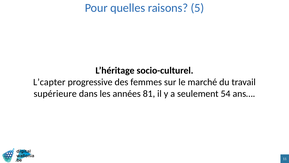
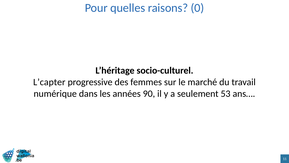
5: 5 -> 0 (197, 8)
supérieure: supérieure -> numérique (55, 94)
81: 81 -> 90 (149, 94)
54: 54 -> 53 (226, 94)
